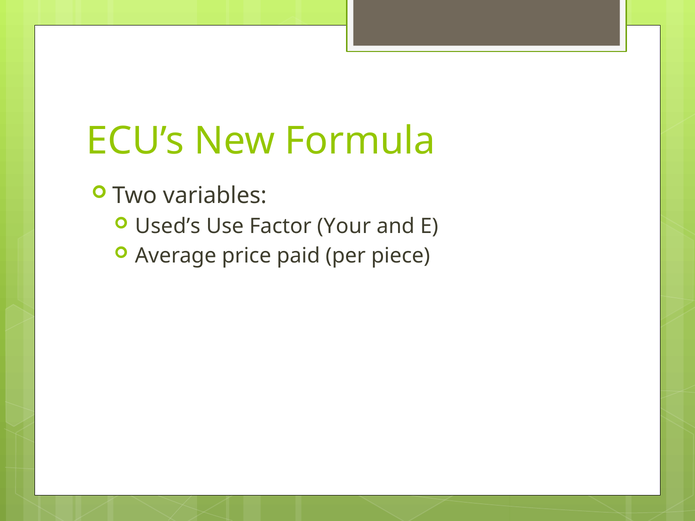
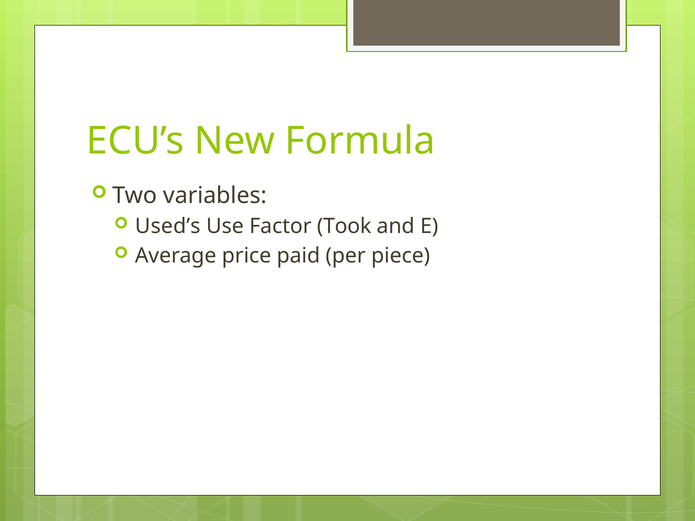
Your: Your -> Took (344, 226)
